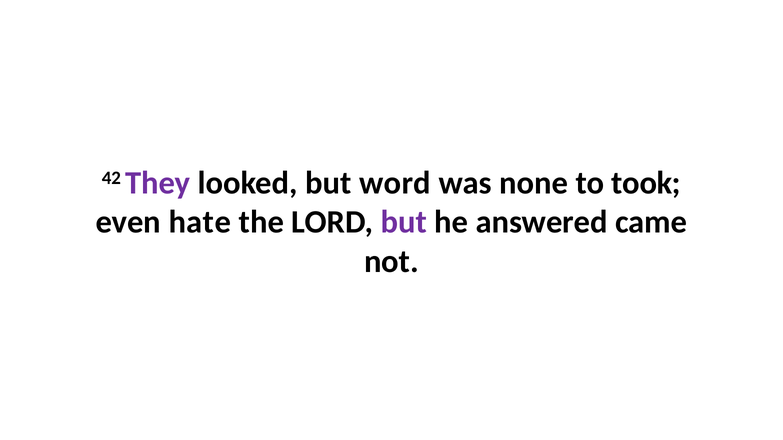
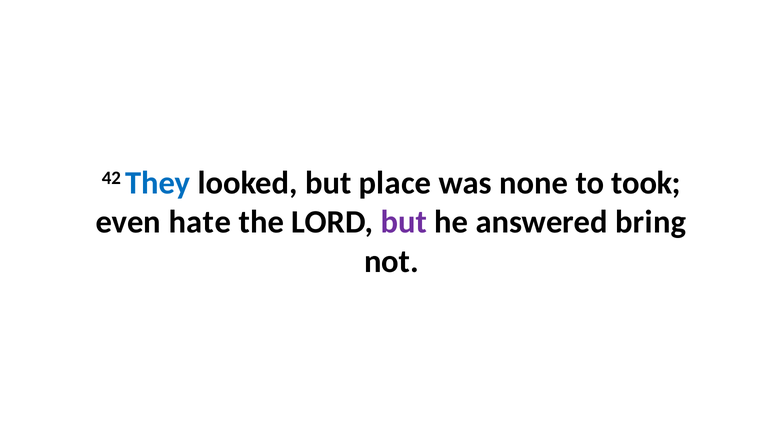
They colour: purple -> blue (158, 183)
word: word -> place (395, 183)
came: came -> bring (651, 222)
